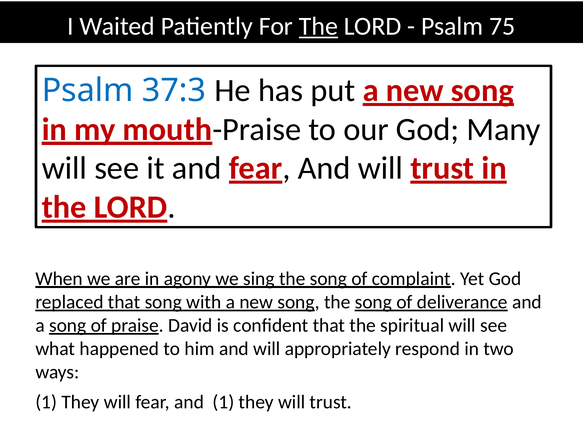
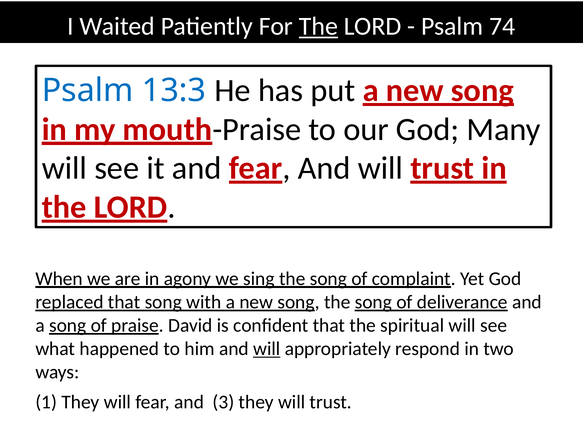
75: 75 -> 74 (502, 26)
37:3: 37:3 -> 13:3 (174, 90)
will underline: none -> present (267, 348)
and 1: 1 -> 3 (223, 401)
